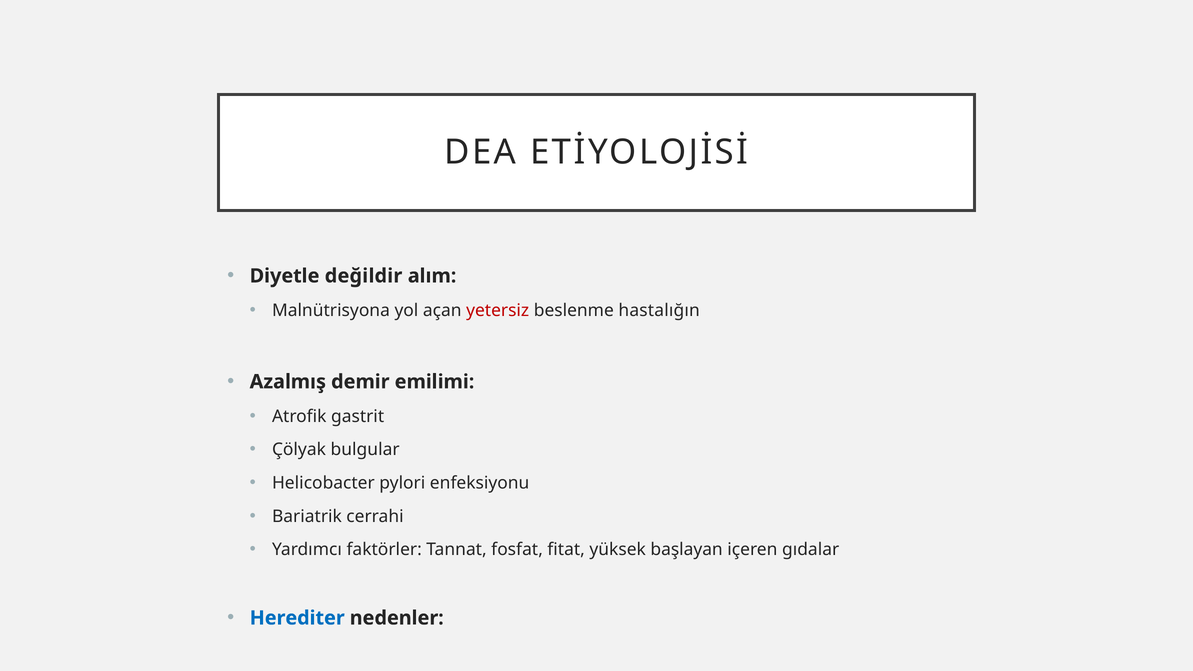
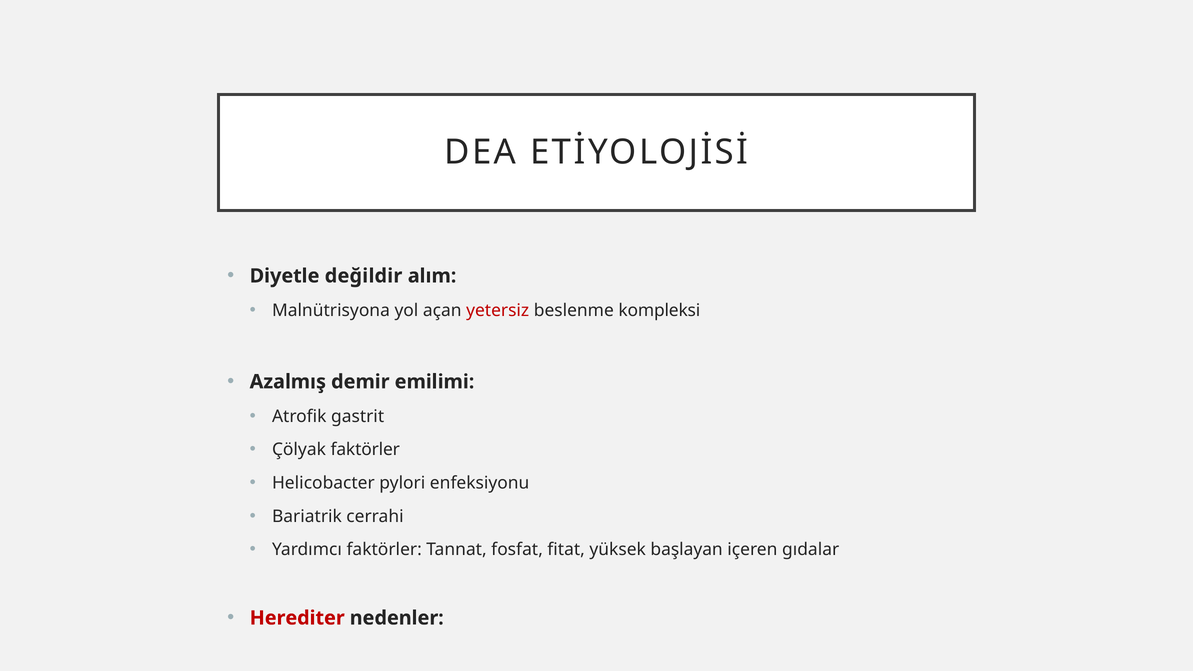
hastalığın: hastalığın -> kompleksi (659, 311)
Çölyak bulgular: bulgular -> faktörler (365, 450)
Herediter colour: blue -> red (297, 618)
